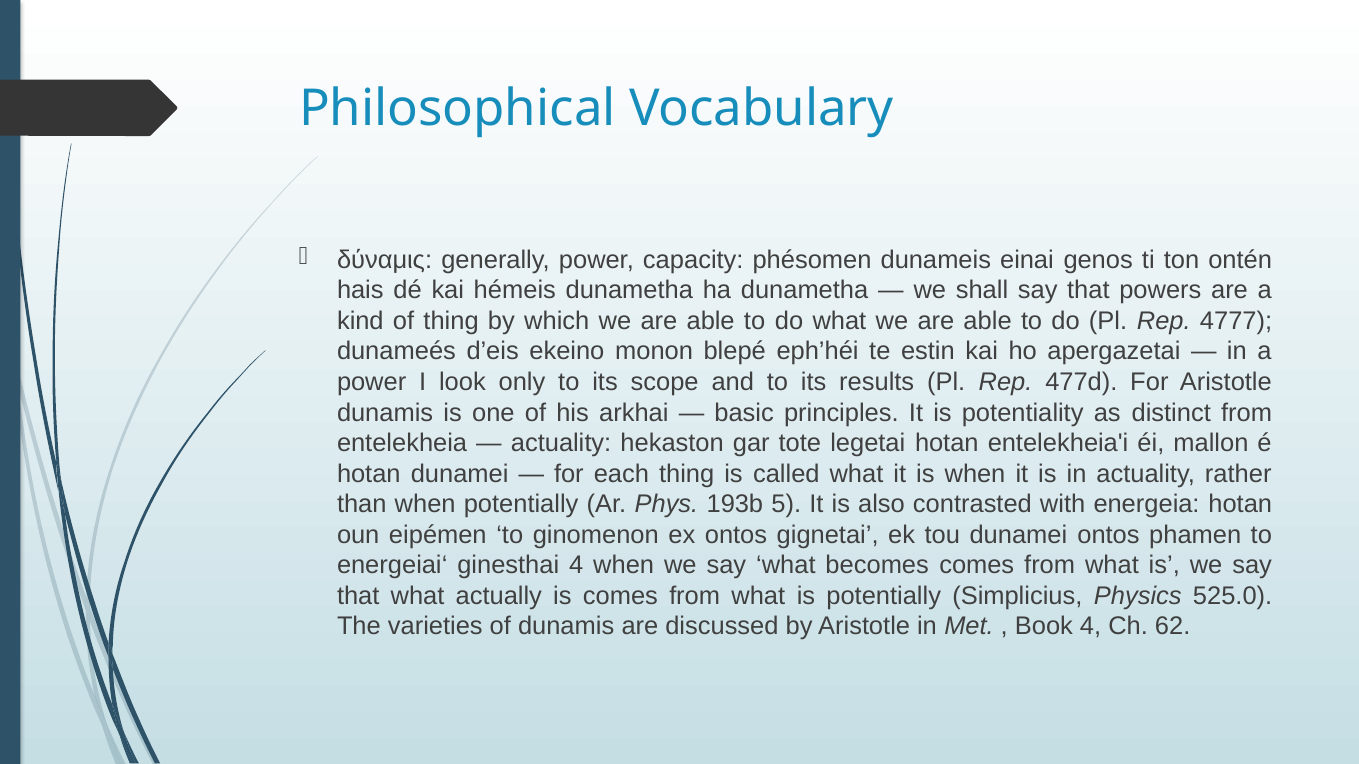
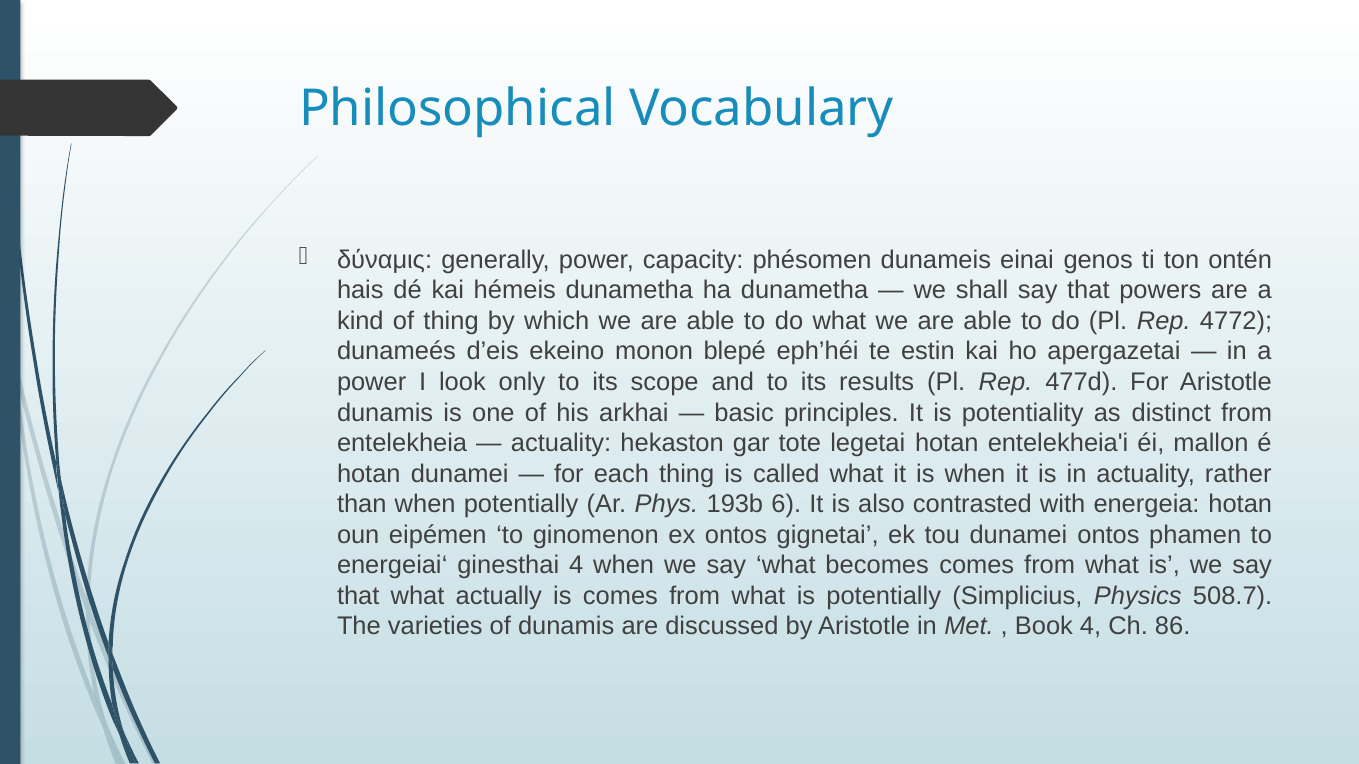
4777: 4777 -> 4772 (1236, 321)
5: 5 -> 6 (786, 505)
525.0: 525.0 -> 508.7 (1233, 596)
62: 62 -> 86 (1173, 627)
